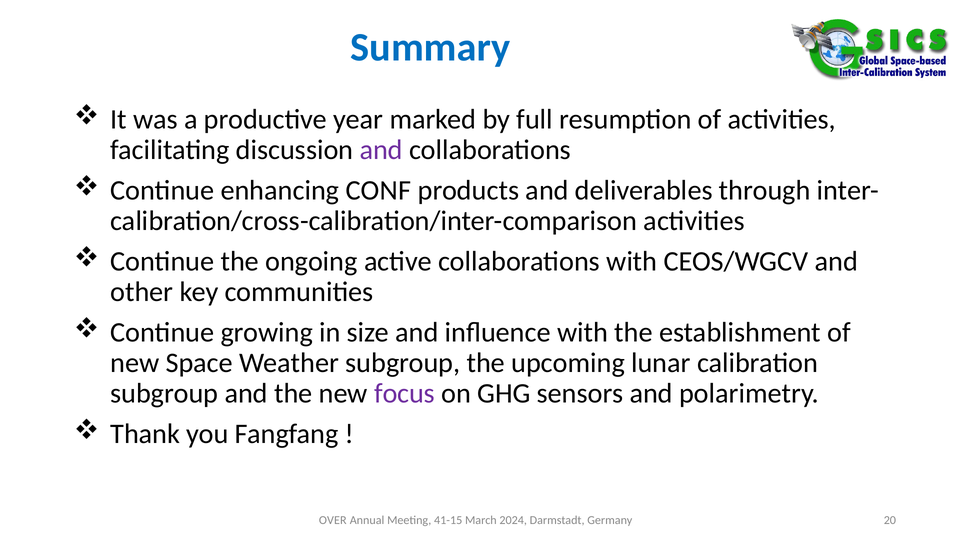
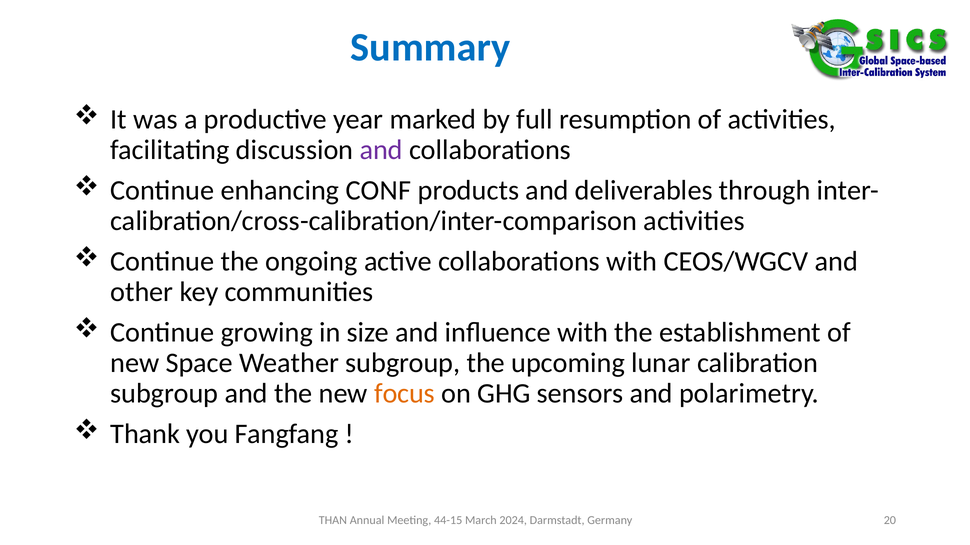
focus colour: purple -> orange (405, 394)
OVER: OVER -> THAN (333, 521)
41-15: 41-15 -> 44-15 (448, 521)
